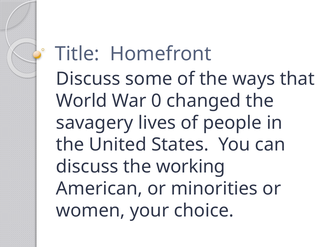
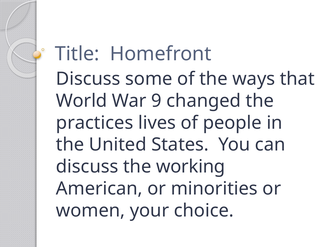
0: 0 -> 9 (156, 101)
savagery: savagery -> practices (95, 123)
